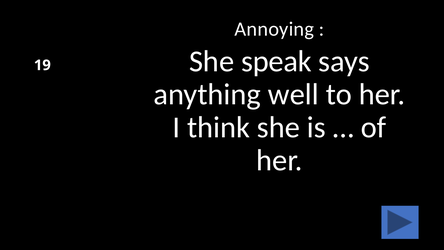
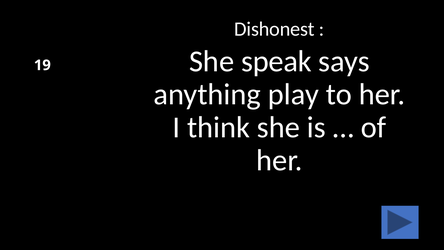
Annoying: Annoying -> Dishonest (275, 29)
well: well -> play (293, 94)
